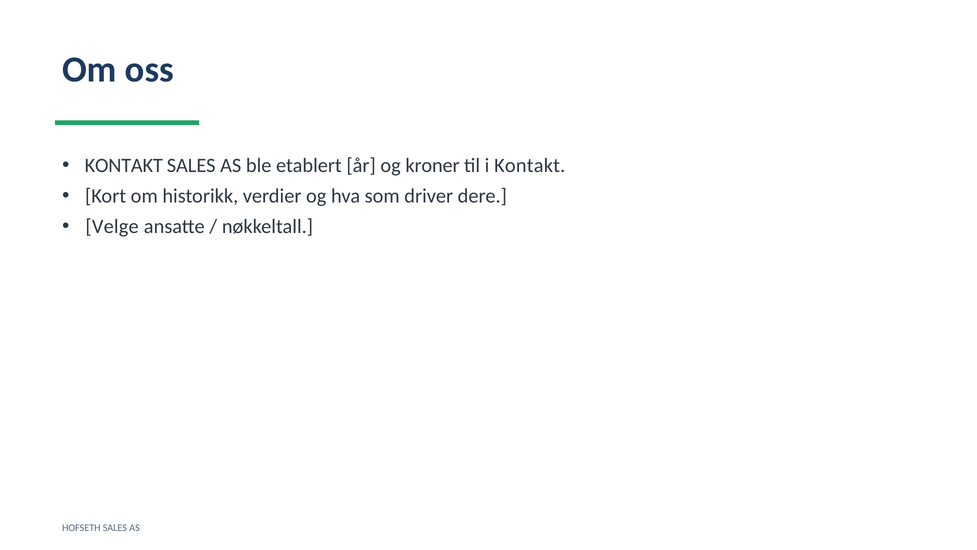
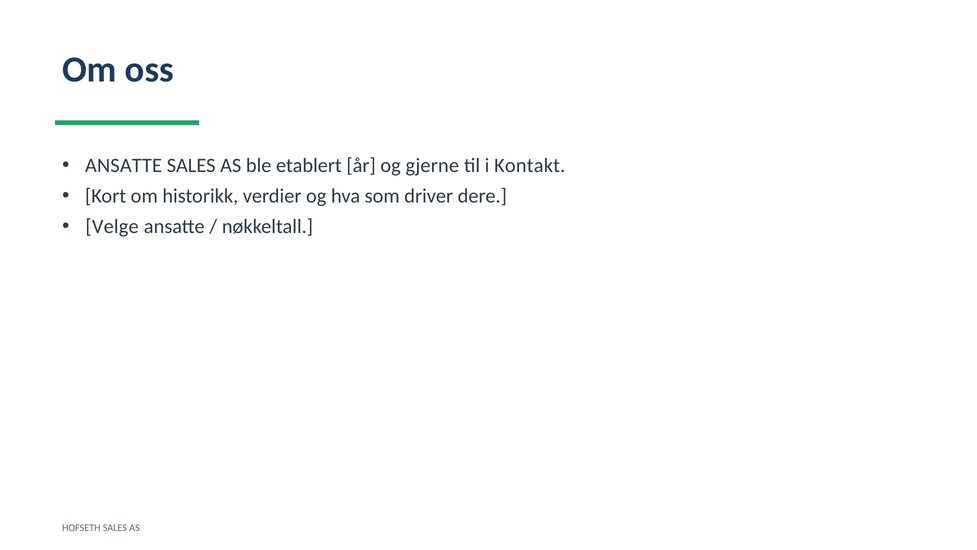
KONTAKT: KONTAKT -> ANSATTE (124, 165)
kroner: kroner -> gjerne (432, 165)
